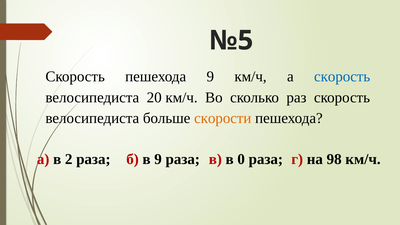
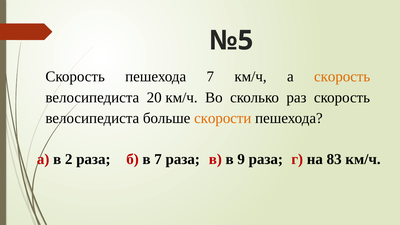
пешехода 9: 9 -> 7 (210, 77)
скорость colour: blue -> orange (342, 77)
в 9: 9 -> 7 (158, 159)
0: 0 -> 9 (241, 159)
98: 98 -> 83 (334, 159)
